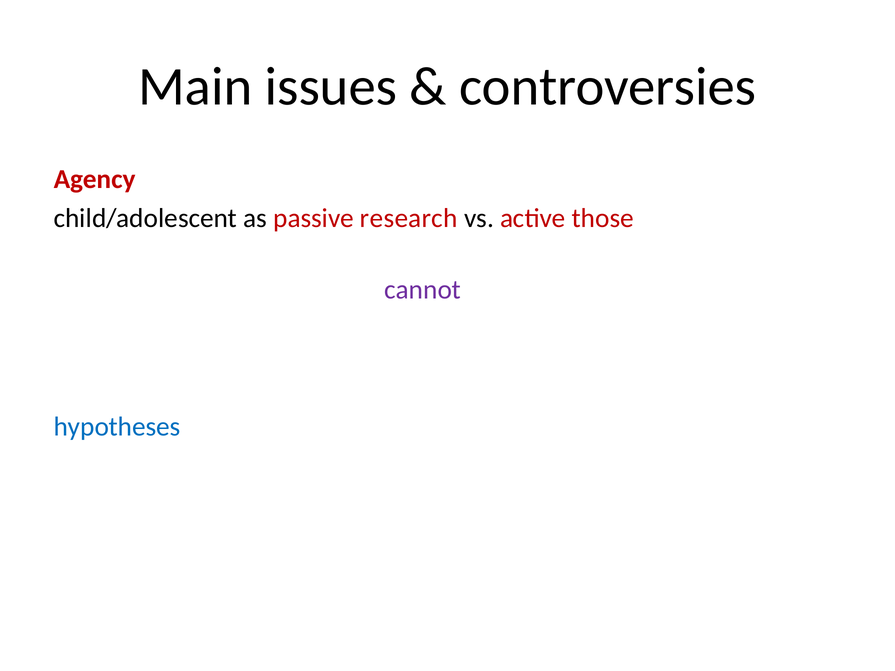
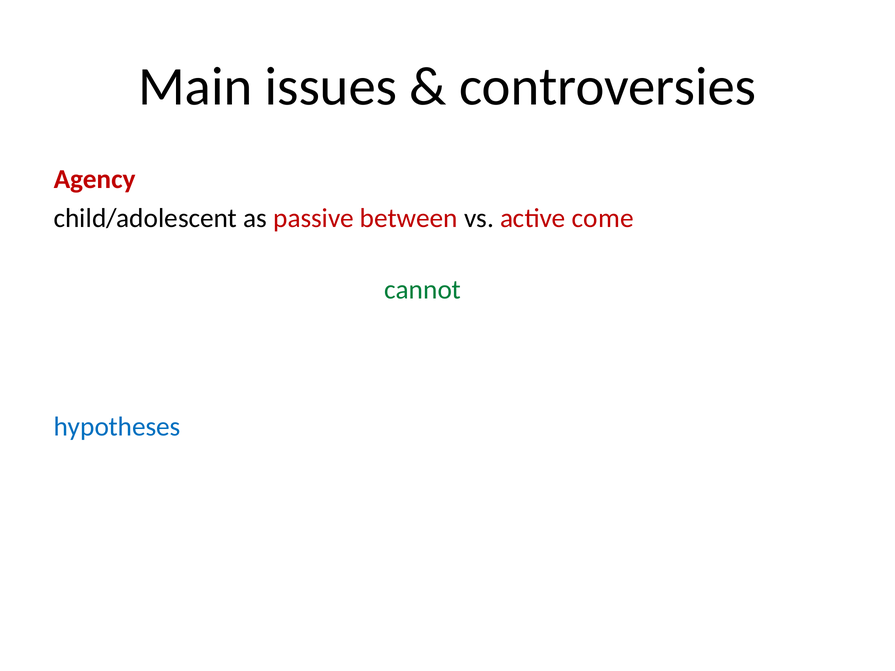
research: research -> between (409, 218)
those: those -> come (603, 218)
cannot colour: purple -> green (423, 290)
